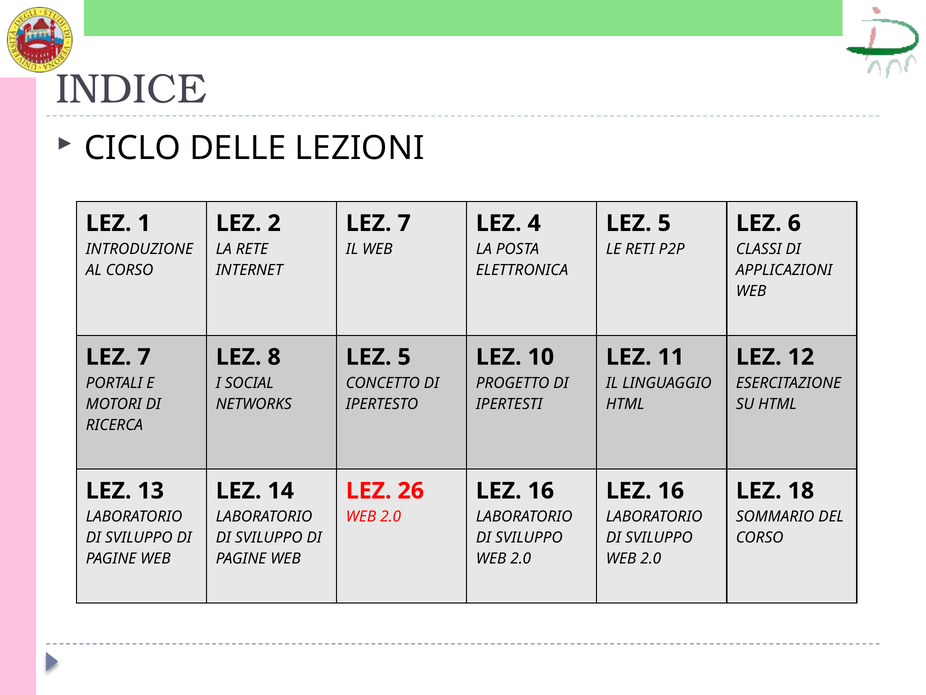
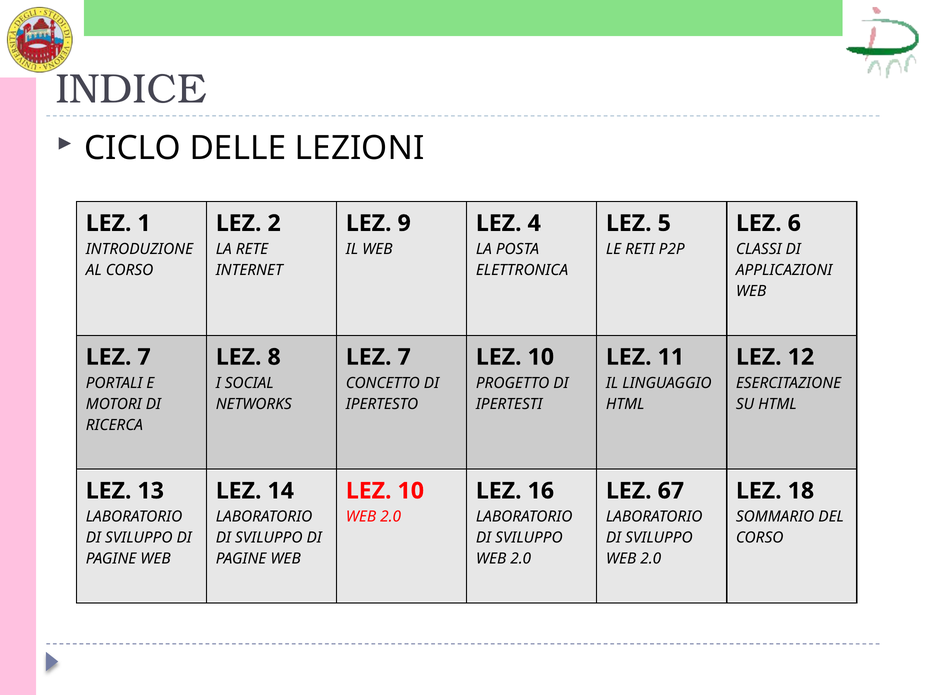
7: 7 -> 9 (404, 223)
5: 5 -> 7 (404, 357)
26: 26 -> 10 (411, 490)
16: 16 -> 67 (671, 490)
